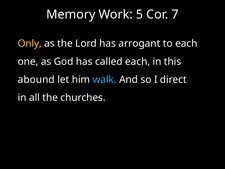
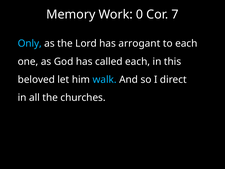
5: 5 -> 0 (140, 14)
Only colour: yellow -> light blue (30, 43)
abound: abound -> beloved (36, 79)
